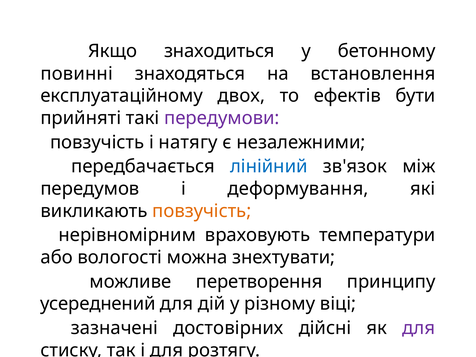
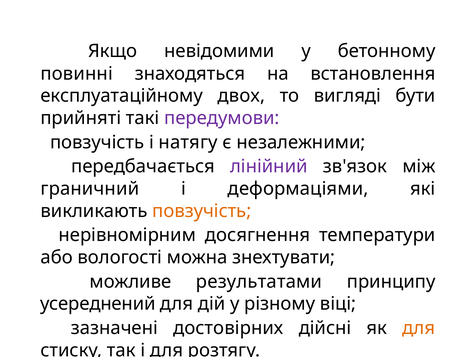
знаходиться: знаходиться -> невідомими (219, 51)
ефектів: ефектів -> вигляді (347, 96)
лінійний colour: blue -> purple (269, 167)
передумов: передумов -> граничний (90, 189)
деформування: деформування -> деформаціями (298, 189)
враховують: враховують -> досягнення (258, 235)
перетворення: перетворення -> результатами (259, 282)
для colour: purple -> orange (419, 328)
